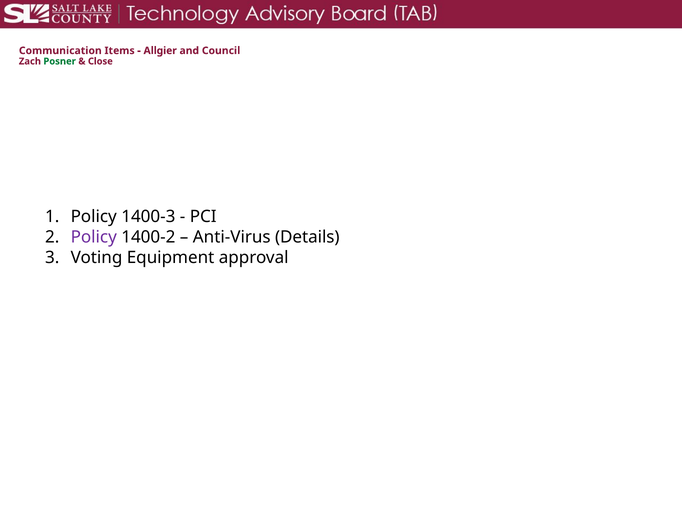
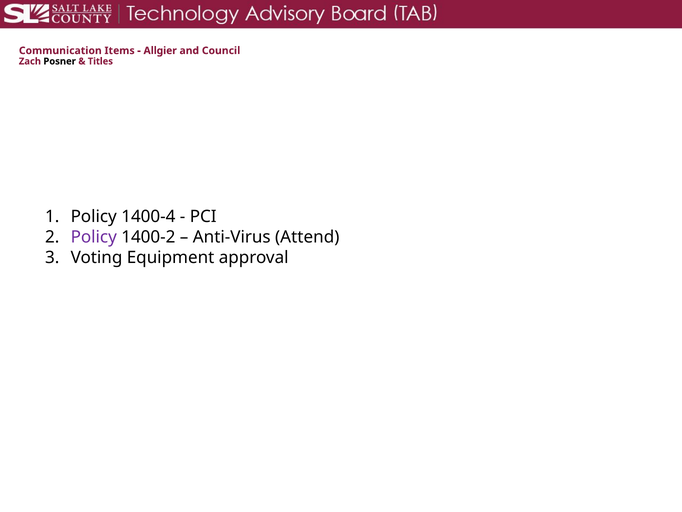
Posner colour: green -> black (60, 61)
Close: Close -> Titles (100, 61)
1400-3: 1400-3 -> 1400-4 (148, 217)
Details: Details -> Attend (307, 237)
